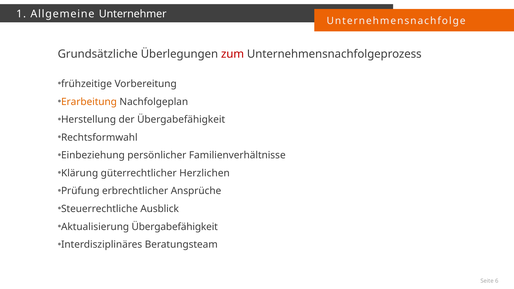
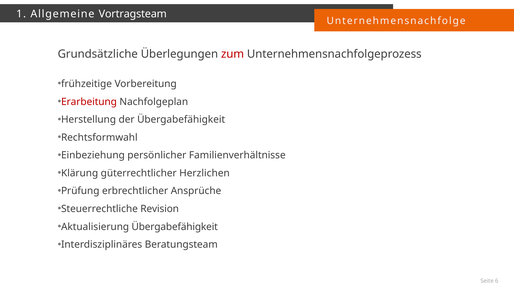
Unternehmer: Unternehmer -> Vortragsteam (133, 14)
Erarbeitung colour: orange -> red (89, 102)
Ausblick: Ausblick -> Revision (160, 209)
